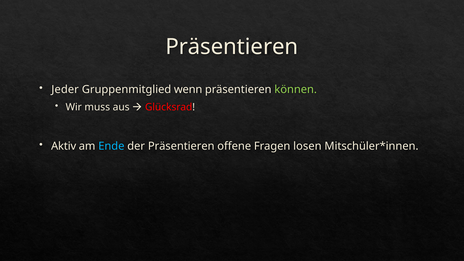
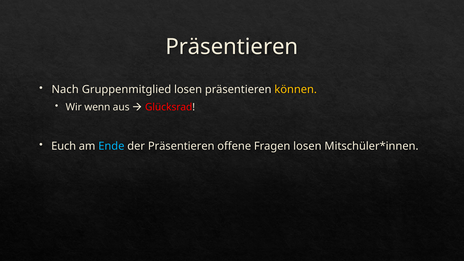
Jeder: Jeder -> Nach (65, 90)
Gruppenmitglied wenn: wenn -> losen (188, 90)
können colour: light green -> yellow (296, 90)
muss: muss -> wenn (97, 107)
Aktiv: Aktiv -> Euch (64, 146)
